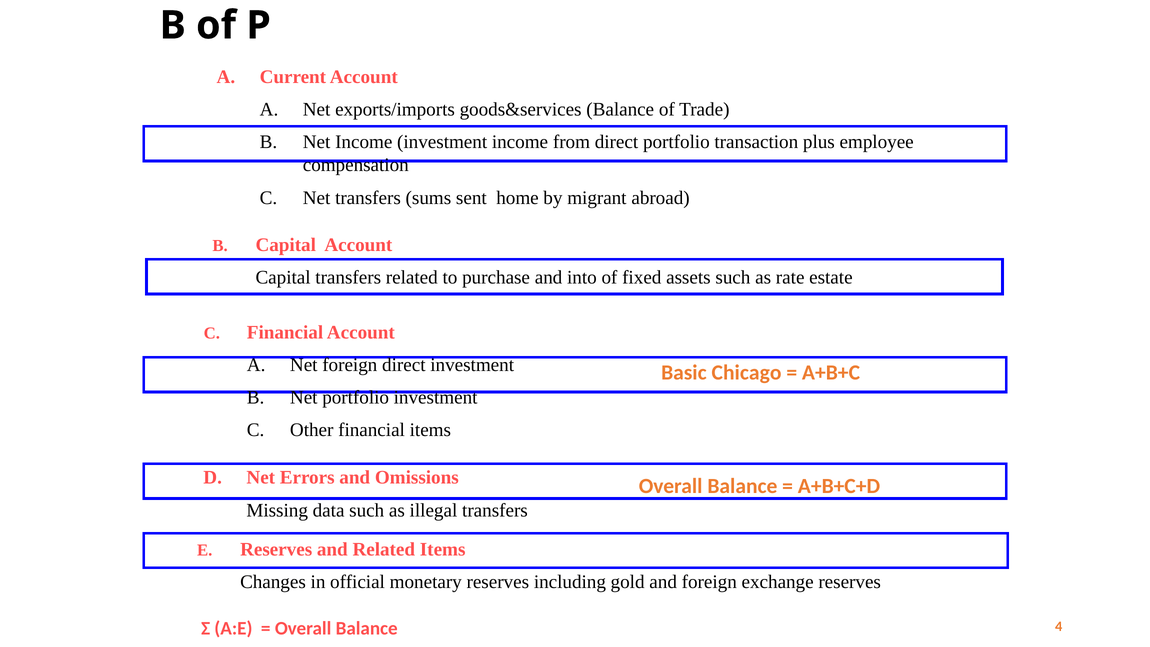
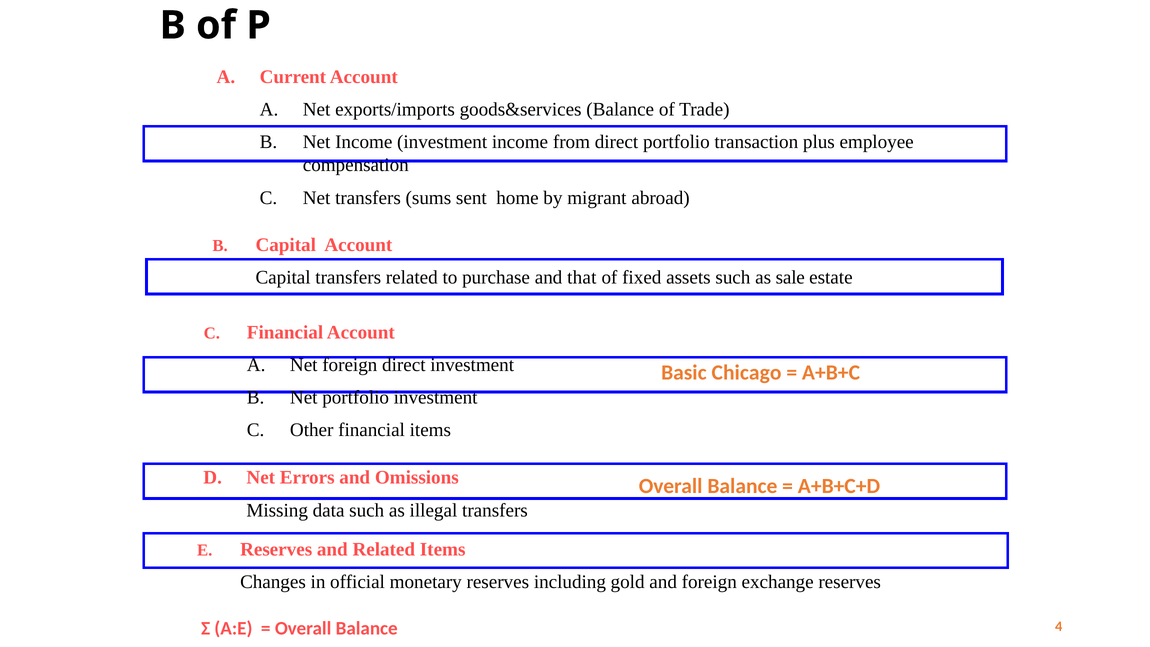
into: into -> that (582, 277)
rate: rate -> sale (790, 277)
